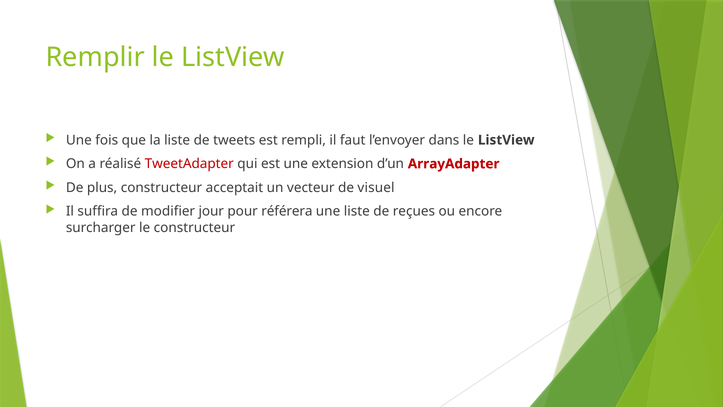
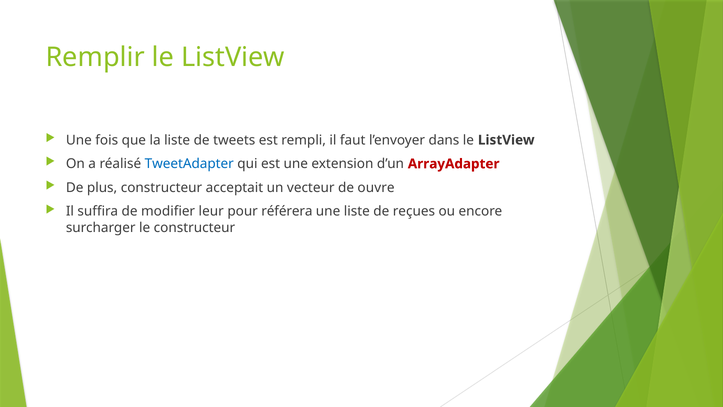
TweetAdapter colour: red -> blue (189, 164)
visuel: visuel -> ouvre (376, 188)
jour: jour -> leur (211, 211)
